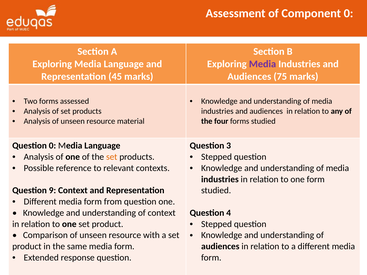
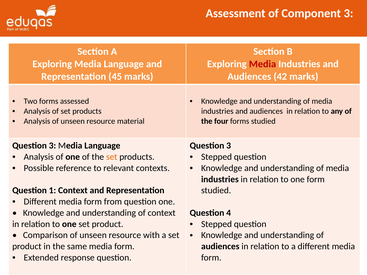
Component 0: 0 -> 3 (349, 13)
Media colour: purple -> red (263, 64)
75: 75 -> 42 (280, 77)
0: 0 -> 3 (52, 146)
9: 9 -> 1 (52, 191)
